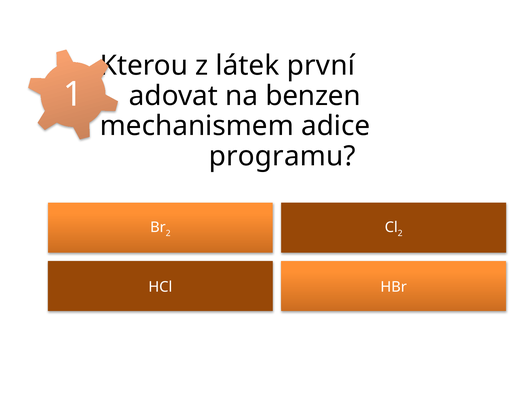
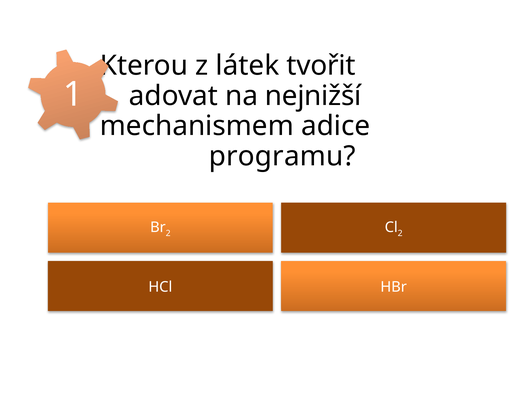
první: první -> tvořit (321, 66)
benzen: benzen -> nejnižší (313, 96)
